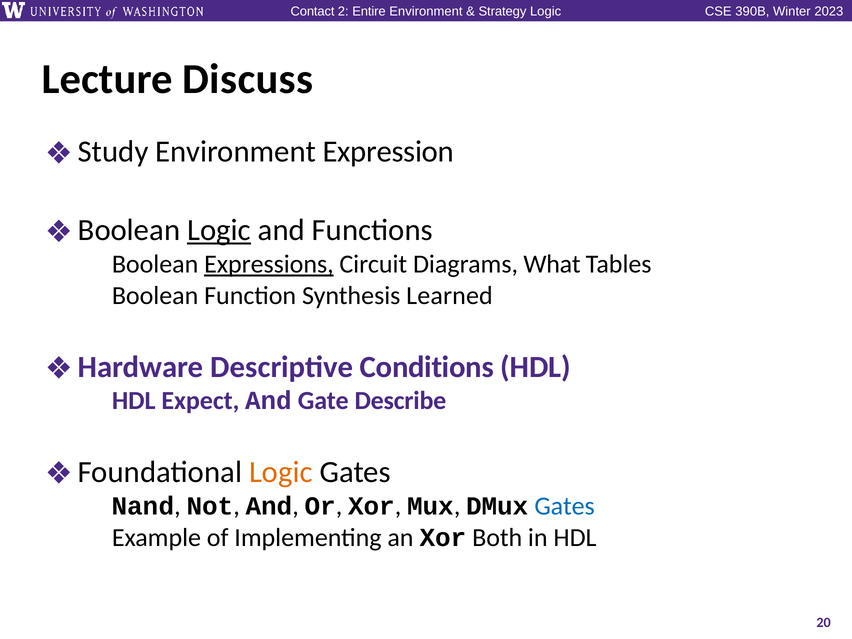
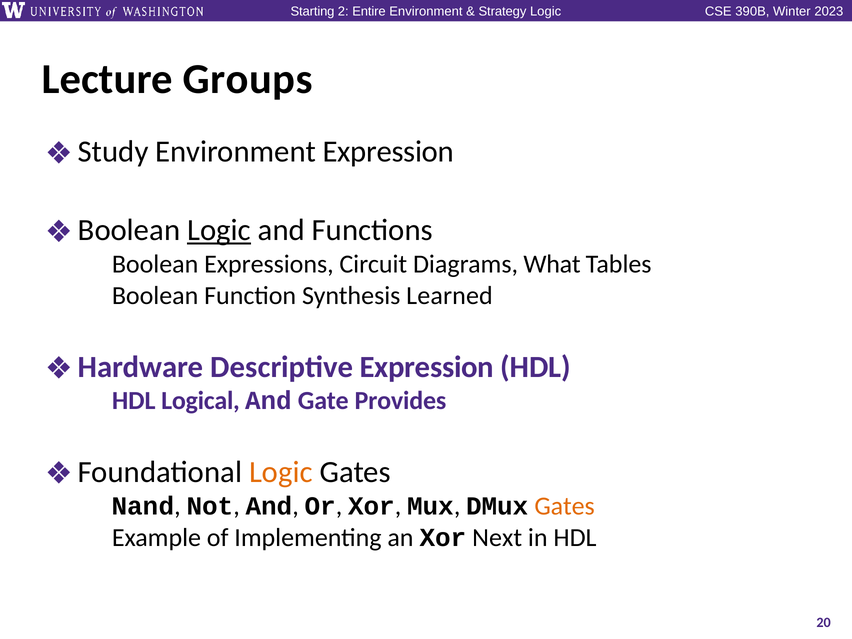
Contact: Contact -> Starting (313, 12)
Discuss: Discuss -> Groups (248, 79)
Expressions underline: present -> none (269, 264)
Descriptive Conditions: Conditions -> Expression (427, 367)
Expect: Expect -> Logical (200, 401)
Describe: Describe -> Provides (400, 401)
Gates colour: blue -> orange (565, 506)
Both: Both -> Next (497, 537)
